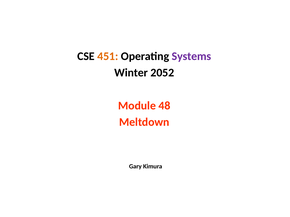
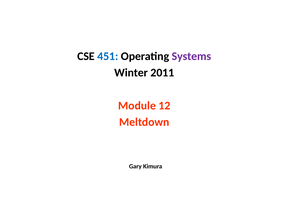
451 colour: orange -> blue (108, 56)
2052: 2052 -> 2011 (162, 73)
48: 48 -> 12 (164, 106)
